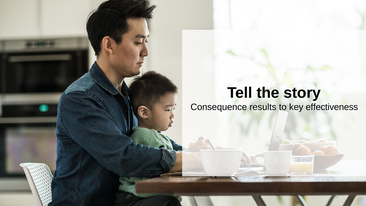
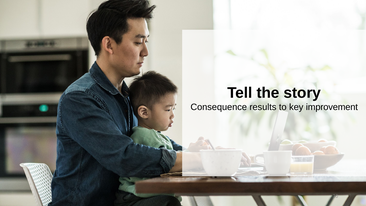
effectiveness: effectiveness -> improvement (332, 107)
